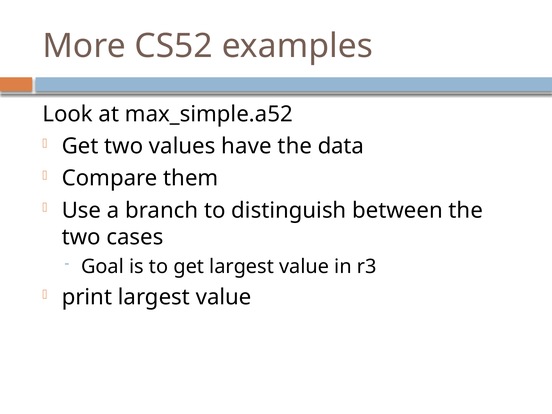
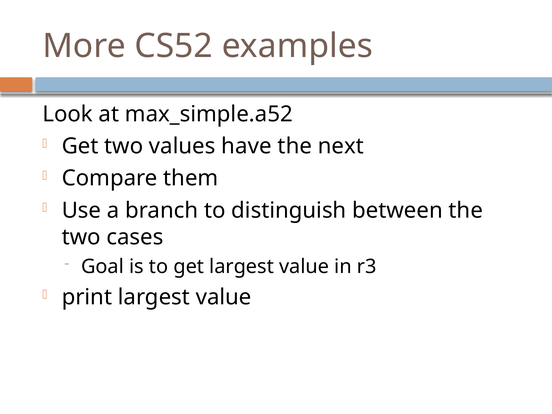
data: data -> next (341, 146)
